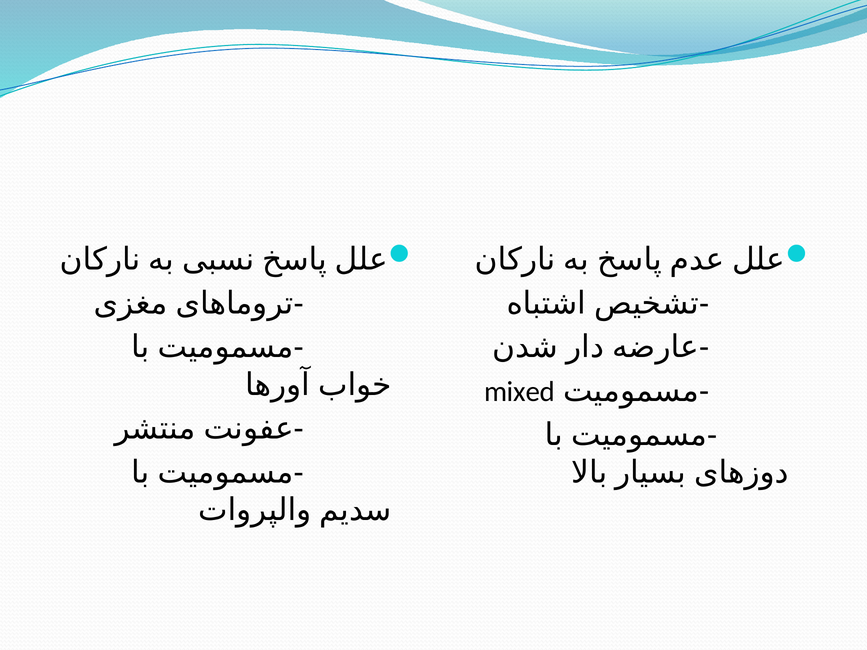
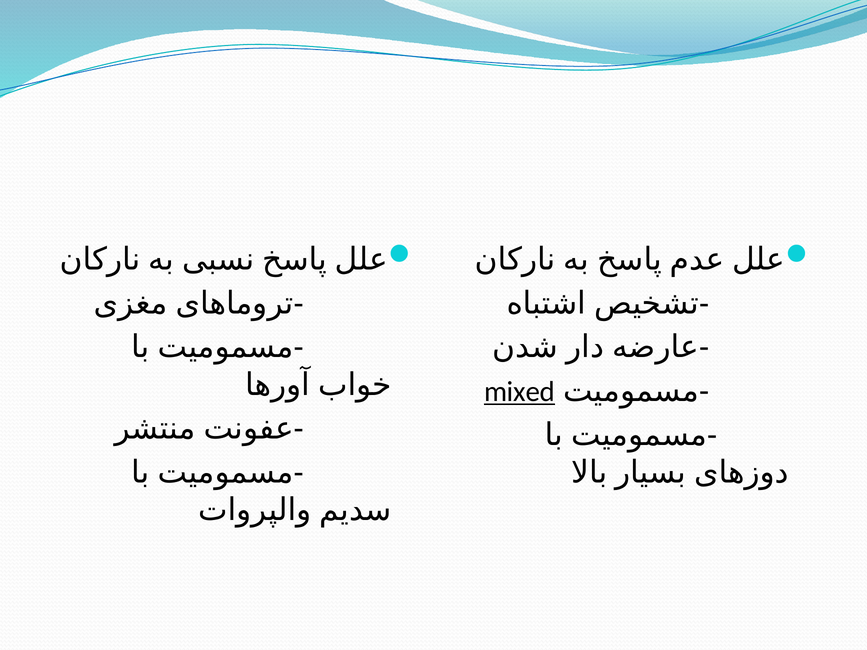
mixed underline: none -> present (520, 392)
